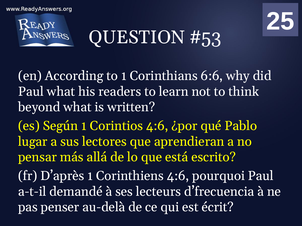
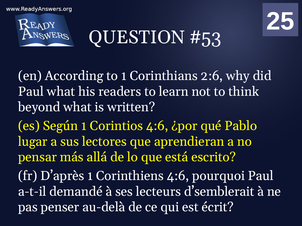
6:6: 6:6 -> 2:6 (212, 76)
d’frecuencia: d’frecuencia -> d’semblerait (219, 192)
